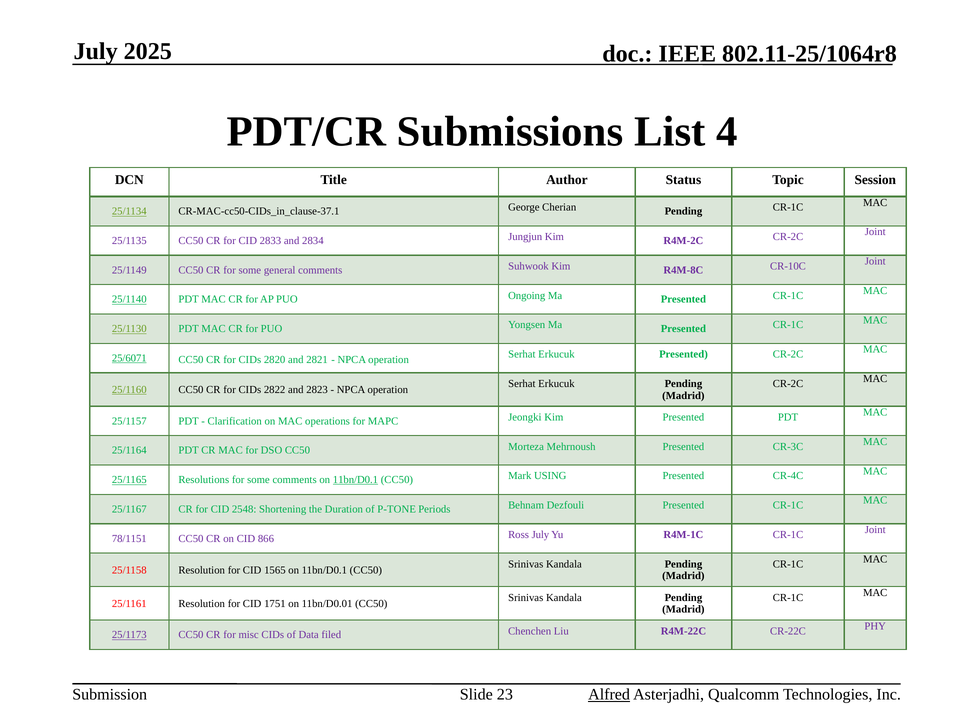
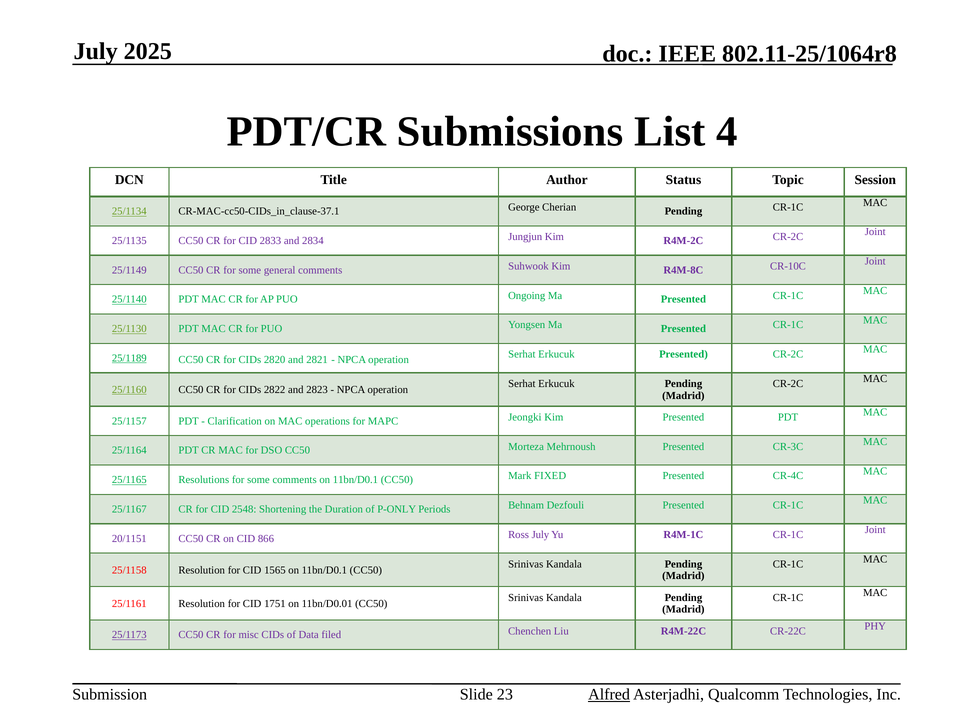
25/6071: 25/6071 -> 25/1189 (129, 358)
11bn/D0.1 underline: present -> none (355, 480)
USING: USING -> FIXED (550, 476)
P-TONE: P-TONE -> P-ONLY (397, 509)
78/1151: 78/1151 -> 20/1151 (129, 538)
